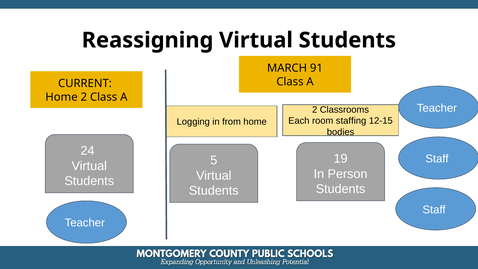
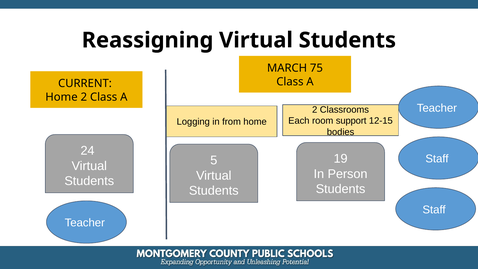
91: 91 -> 75 (316, 68)
staffing: staffing -> support (351, 121)
